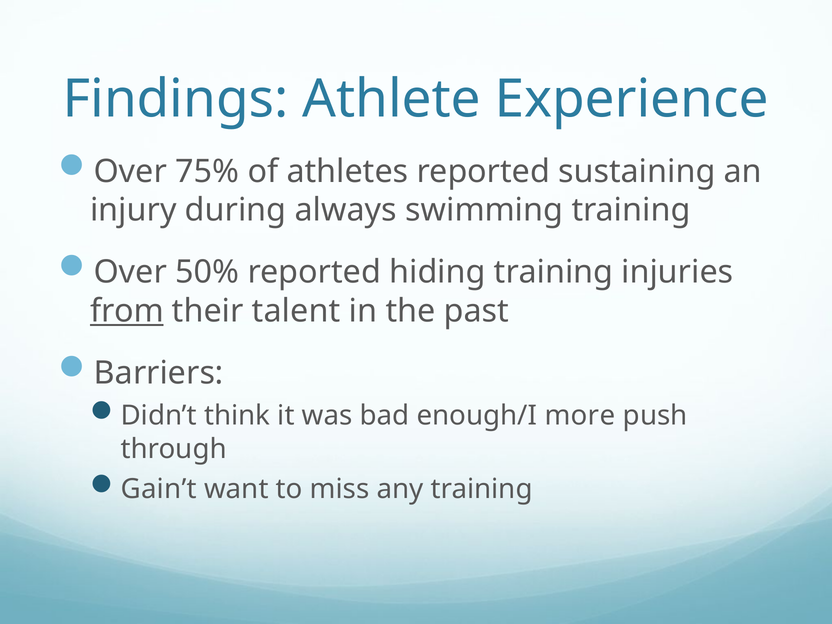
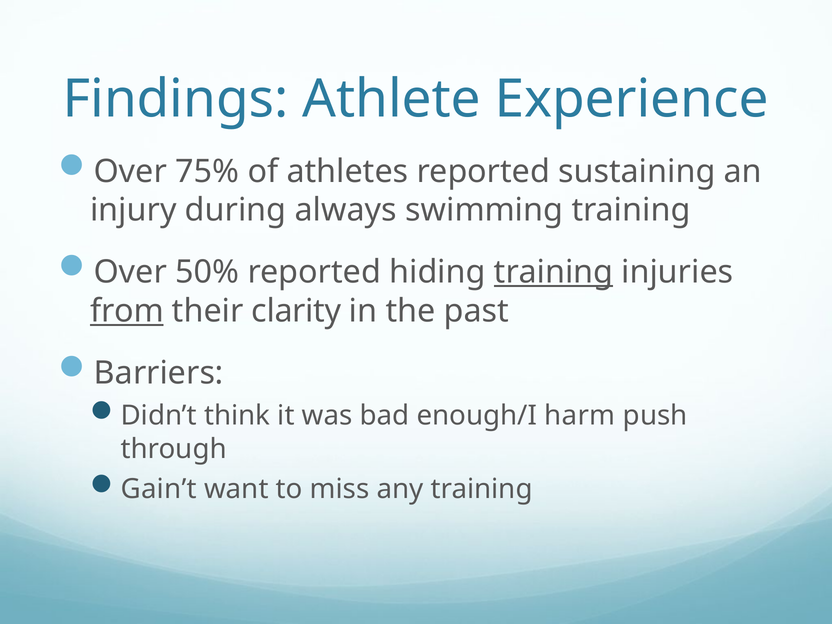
training underline: none -> present (554, 272)
talent: talent -> clarity (296, 311)
more: more -> harm (580, 416)
